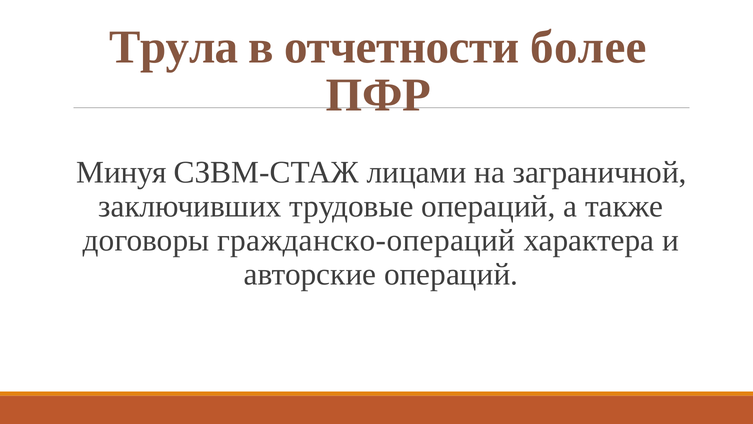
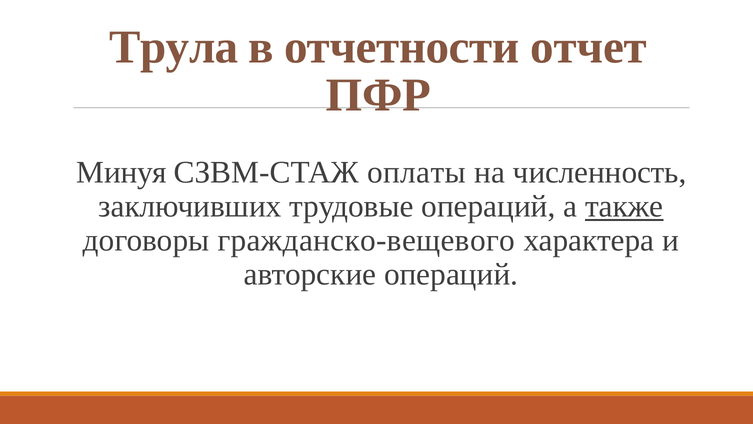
более: более -> отчет (589, 47)
лицами: лицами -> оплаты (416, 172)
заграничной: заграничной -> численность (600, 172)
также underline: none -> present (624, 206)
гражданско-операций: гражданско-операций -> гражданско-вещевого (366, 240)
